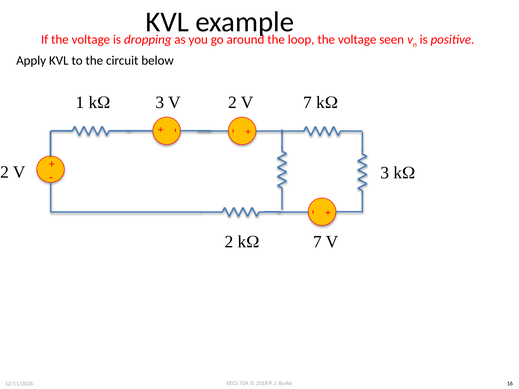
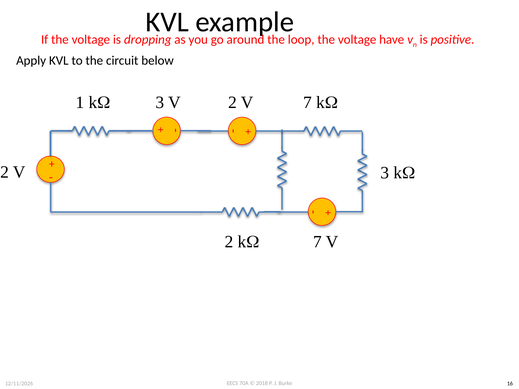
seen: seen -> have (392, 40)
